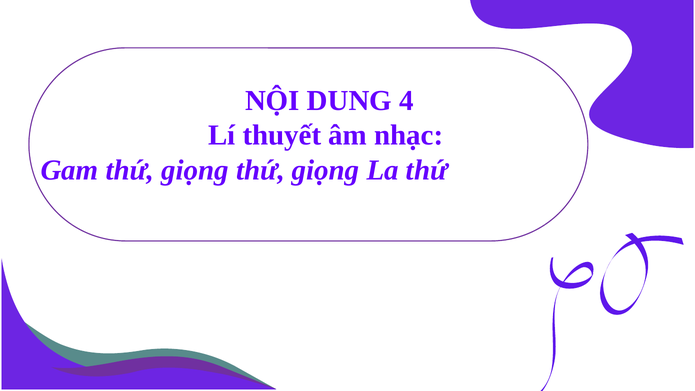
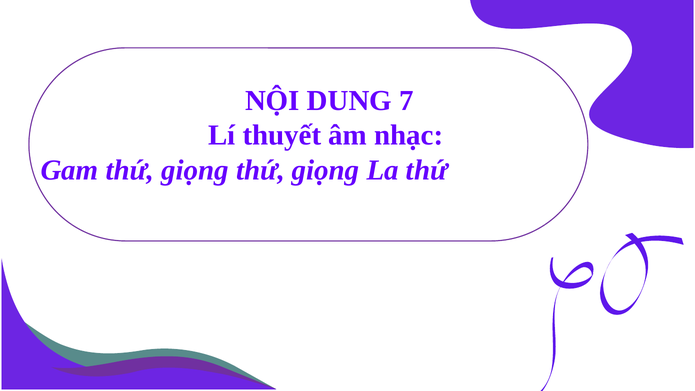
4: 4 -> 7 (406, 101)
